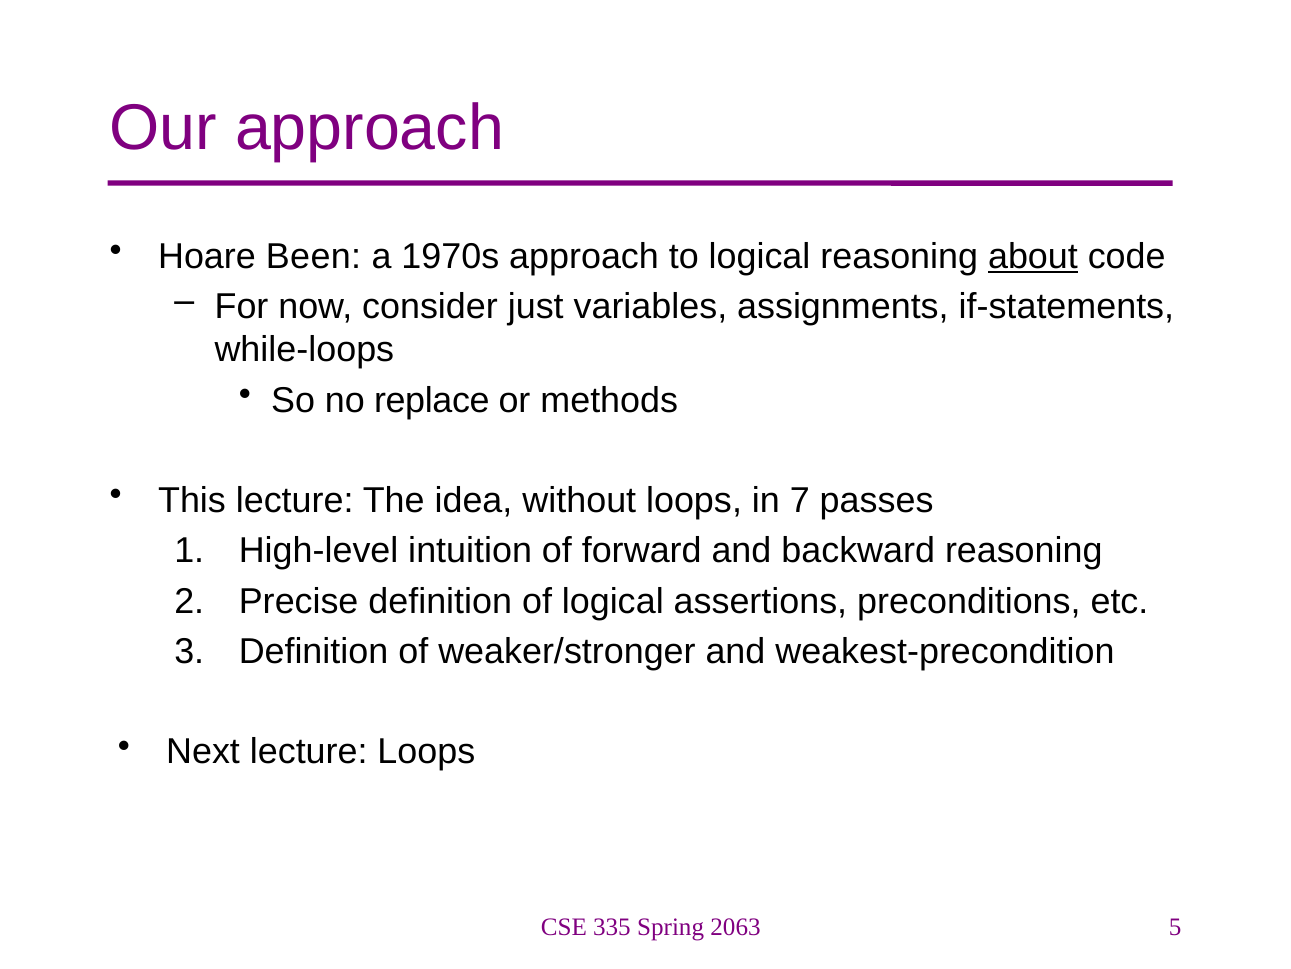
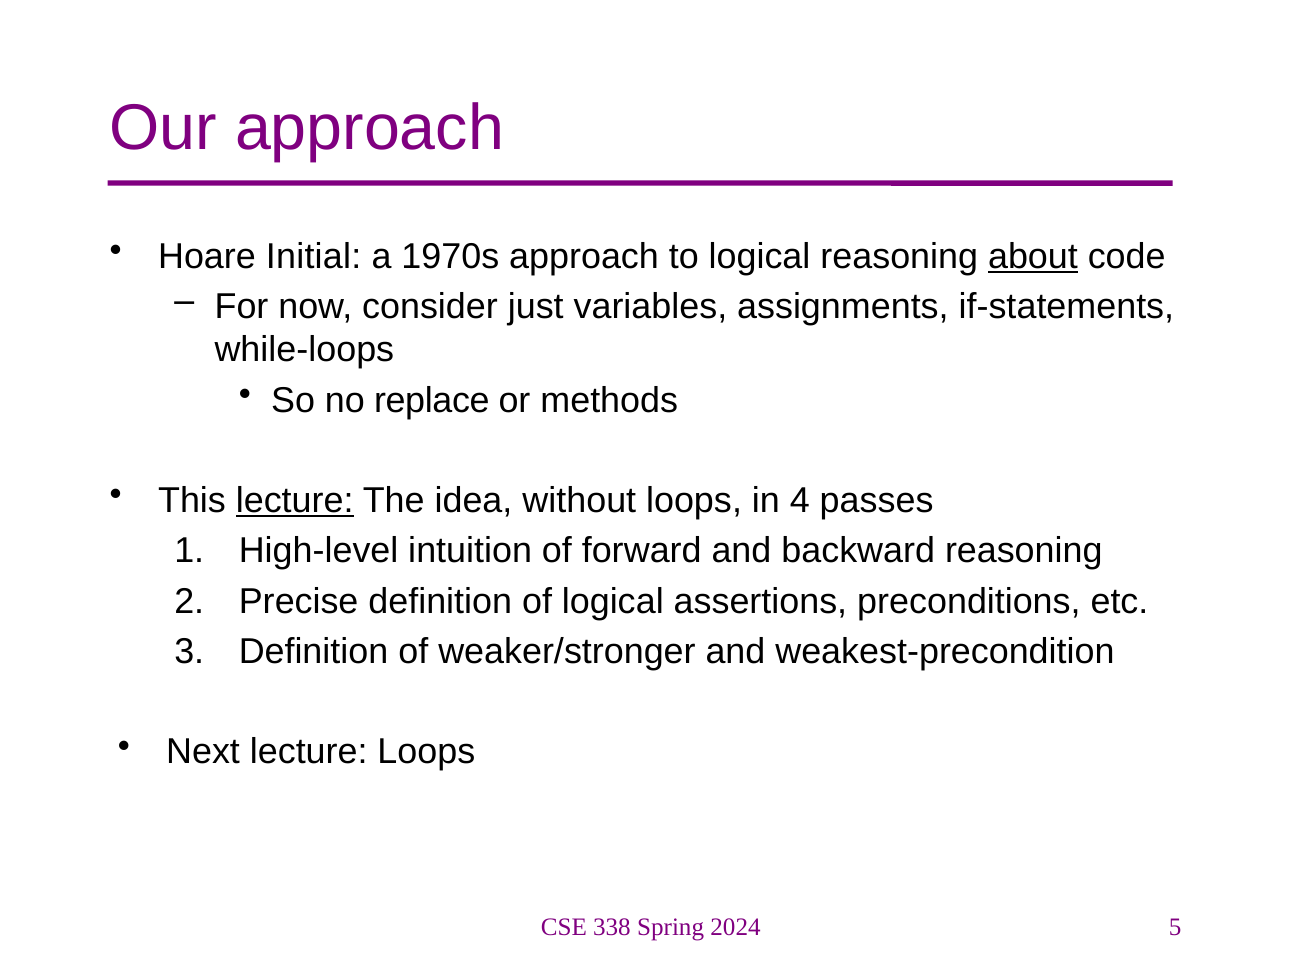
Been: Been -> Initial (314, 256)
lecture underline: none -> present (295, 500)
7: 7 -> 4 (800, 500)
335: 335 -> 338 (612, 927)
2063: 2063 -> 2024 (736, 927)
